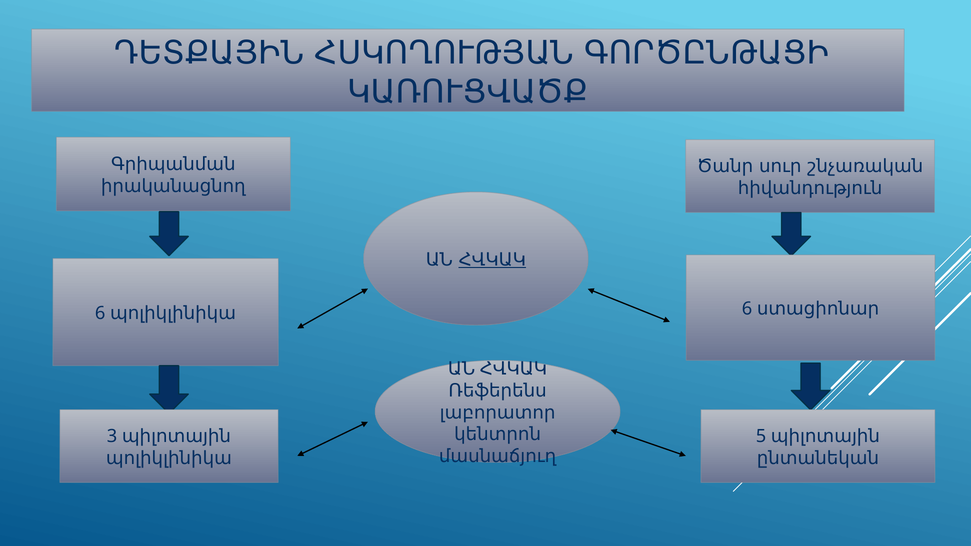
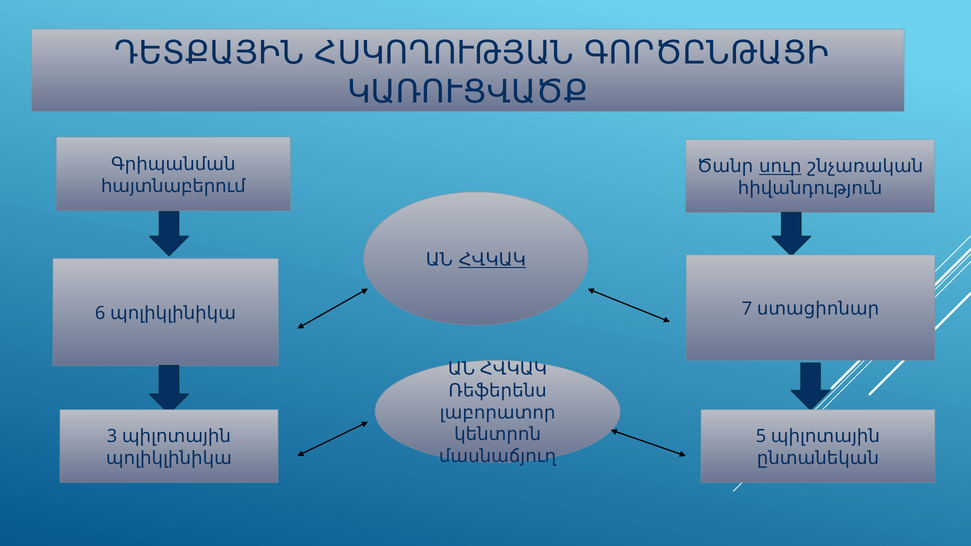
սուր underline: none -> present (780, 167)
իրականացնող: իրականացնող -> հայտնաբերում (173, 186)
պոլիկլինիկա 6: 6 -> 7 (747, 309)
